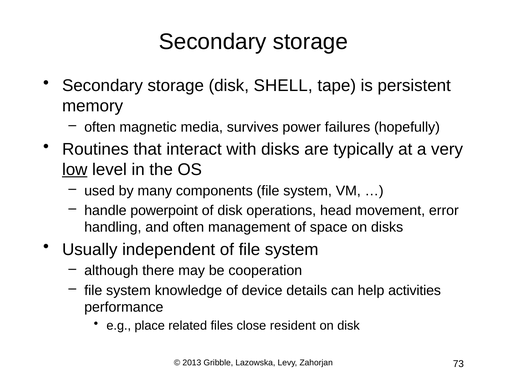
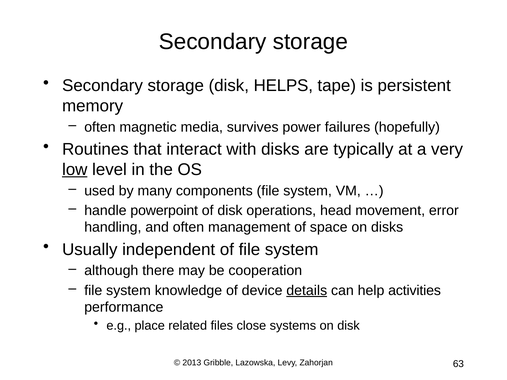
SHELL: SHELL -> HELPS (283, 86)
details underline: none -> present (307, 291)
resident: resident -> systems (293, 326)
73: 73 -> 63 (458, 364)
